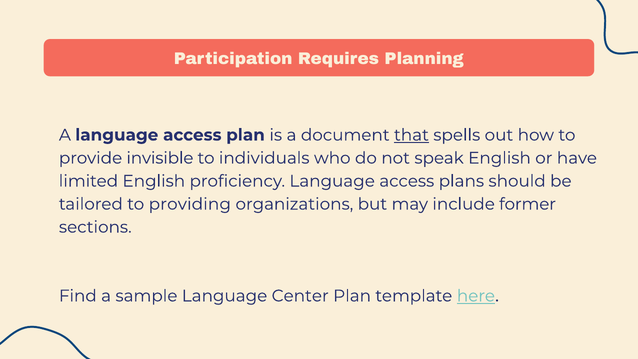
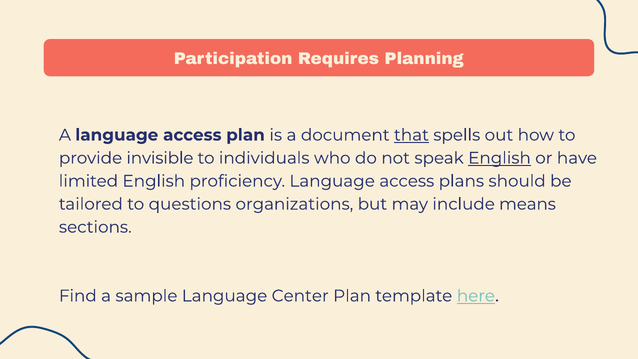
English underline: none -> present (500, 158)
providing: providing -> questions (190, 204)
former: former -> means (527, 204)
